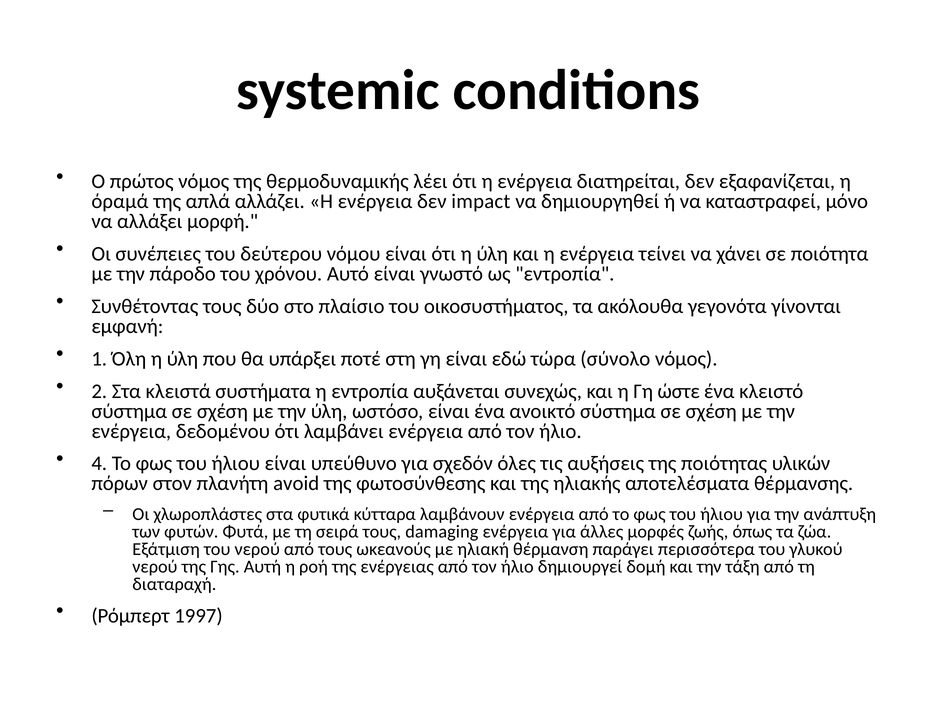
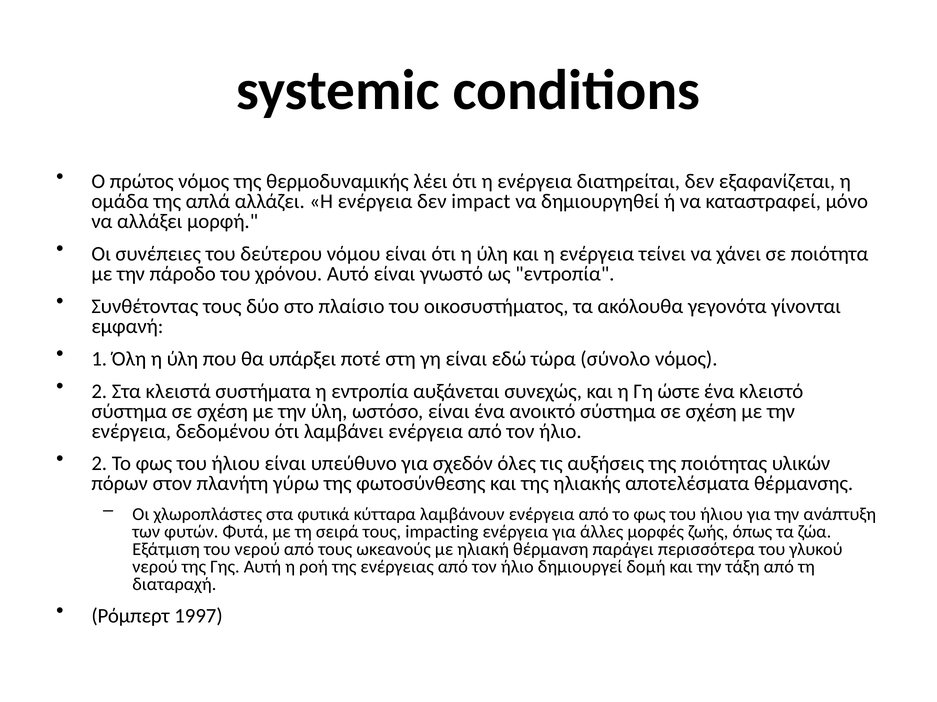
όραμά: όραμά -> ομάδα (120, 202)
4: 4 -> 2 (99, 464)
avoid: avoid -> γύρω (296, 484)
damaging: damaging -> impacting (442, 532)
